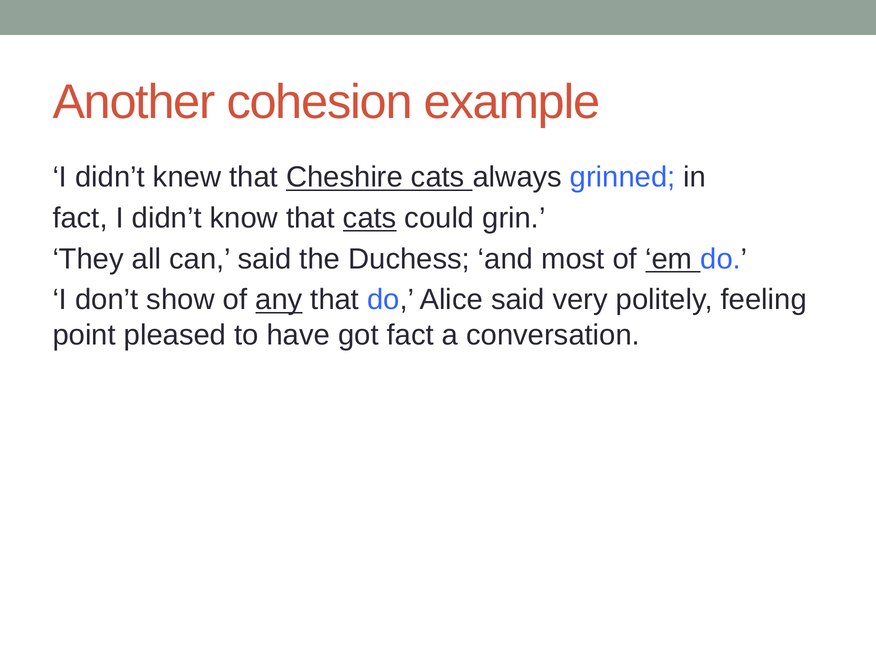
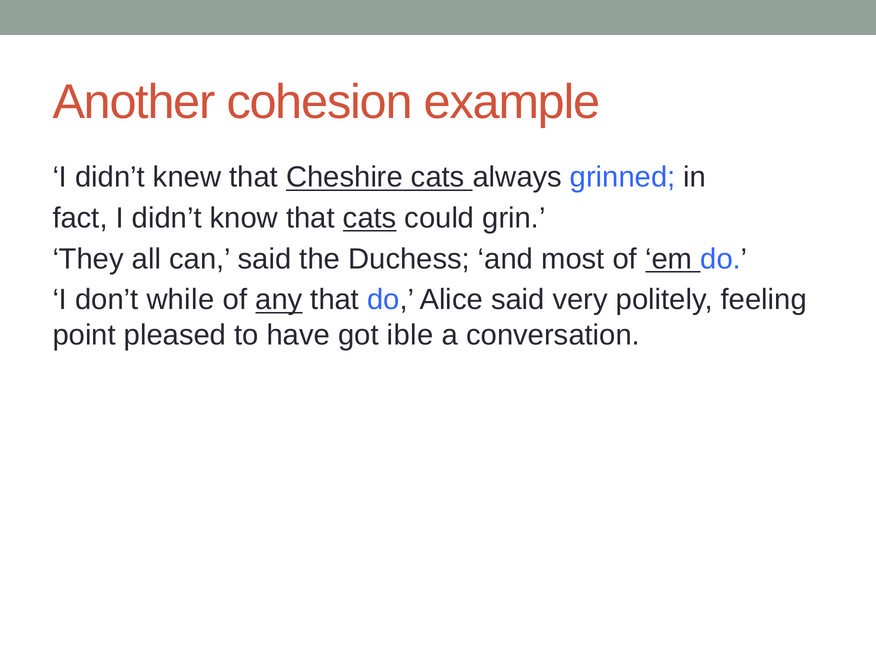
show: show -> while (180, 300)
got fact: fact -> ible (410, 335)
